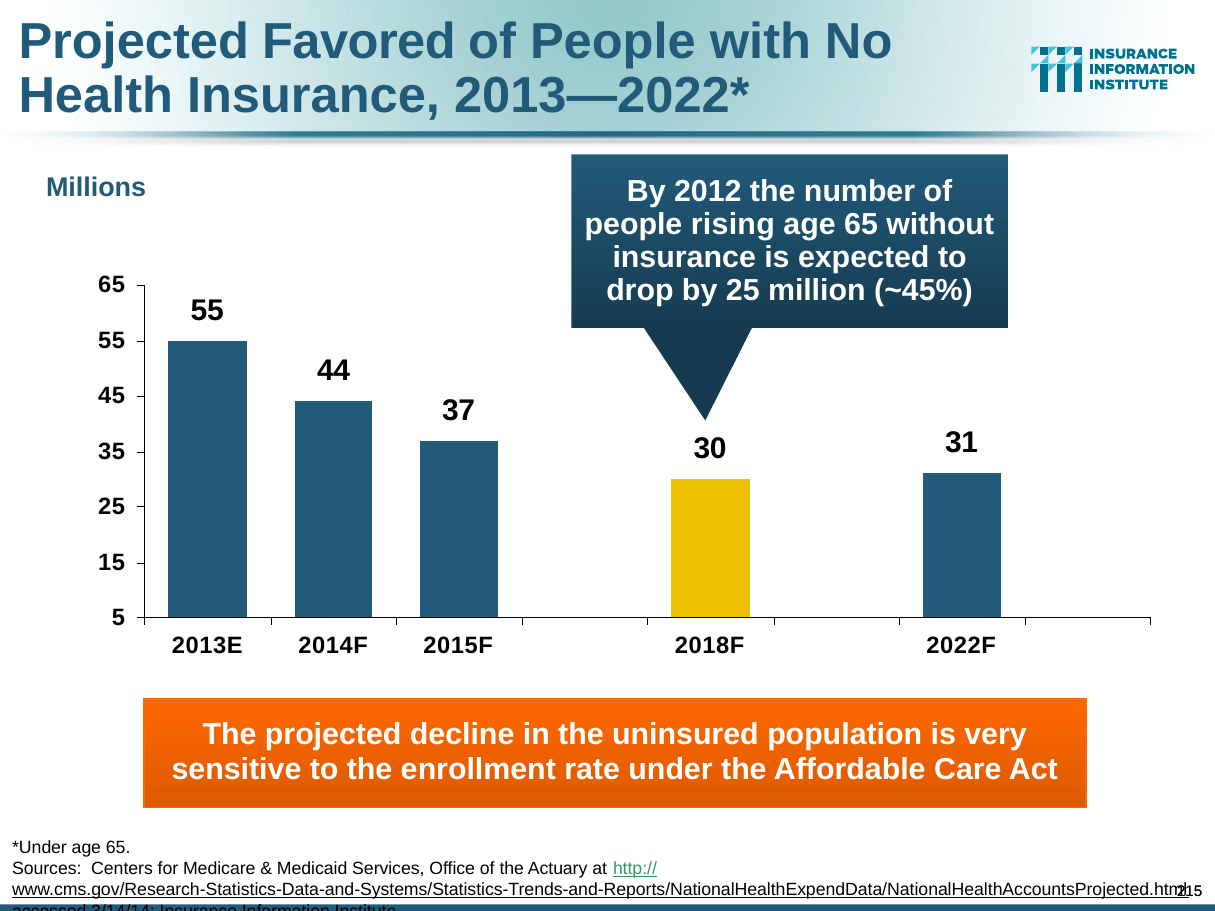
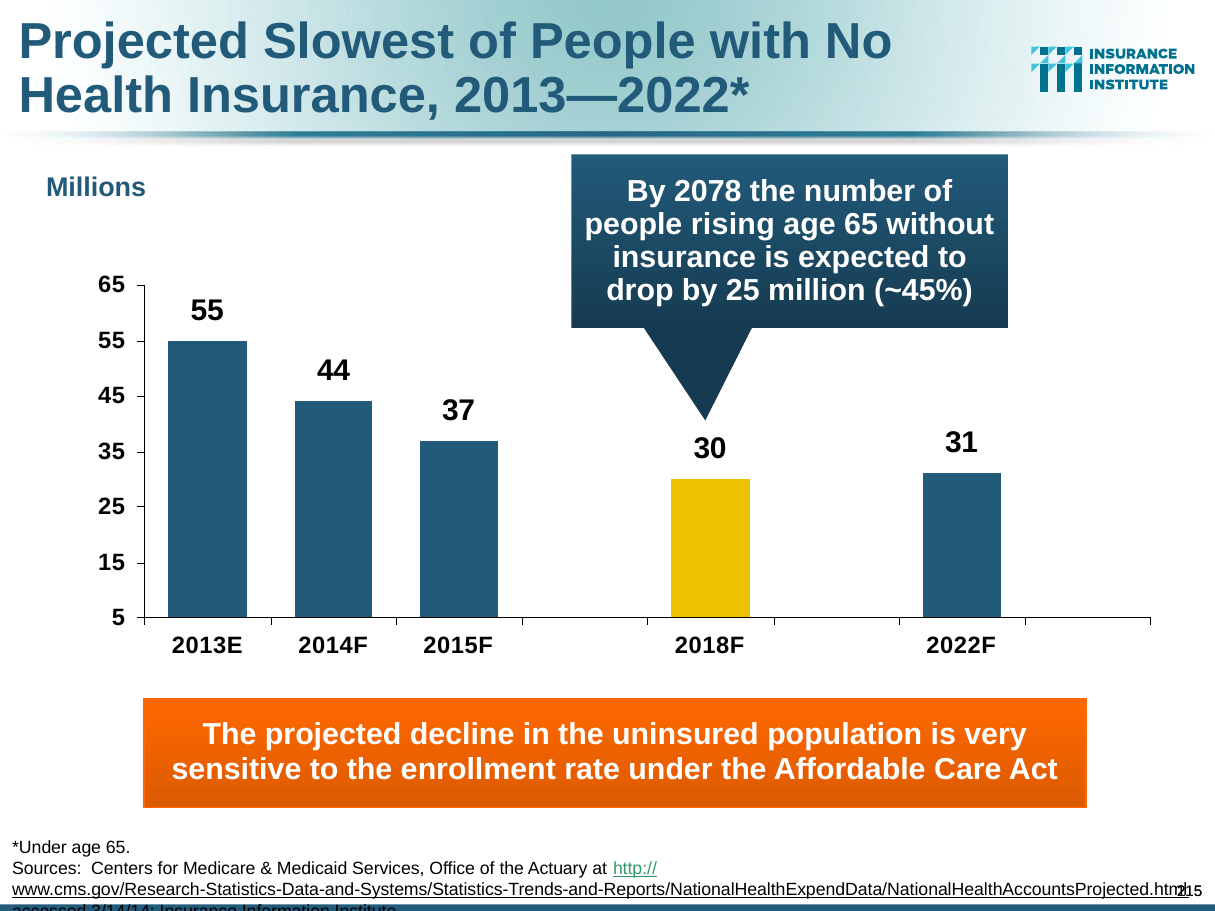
Favored: Favored -> Slowest (359, 41)
2012: 2012 -> 2078 (708, 192)
